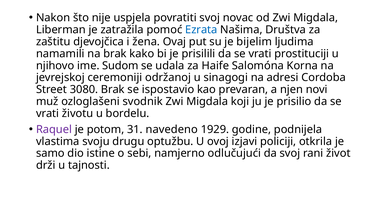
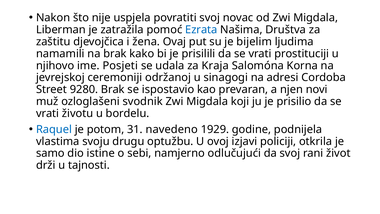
Sudom: Sudom -> Posjeti (120, 66)
Haife: Haife -> Kraja (215, 66)
3080: 3080 -> 9280 (84, 89)
Raquel colour: purple -> blue (54, 129)
